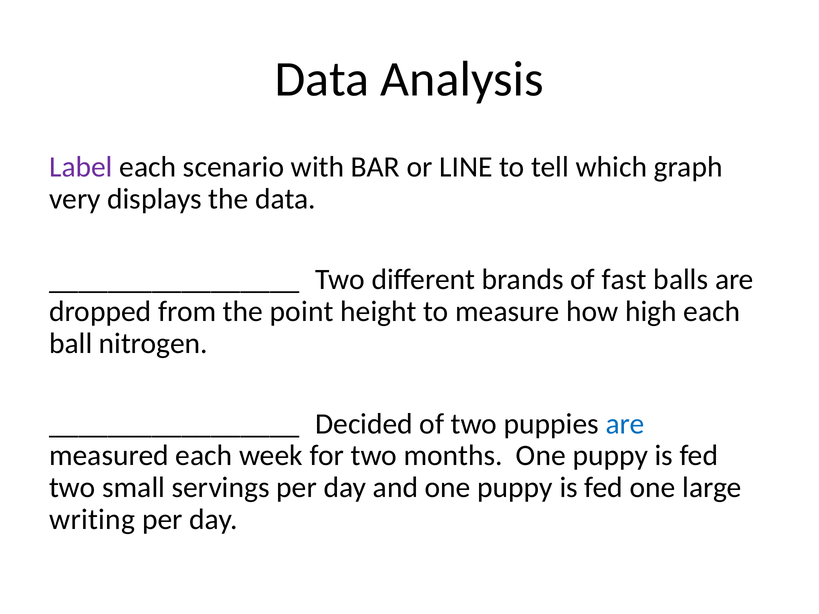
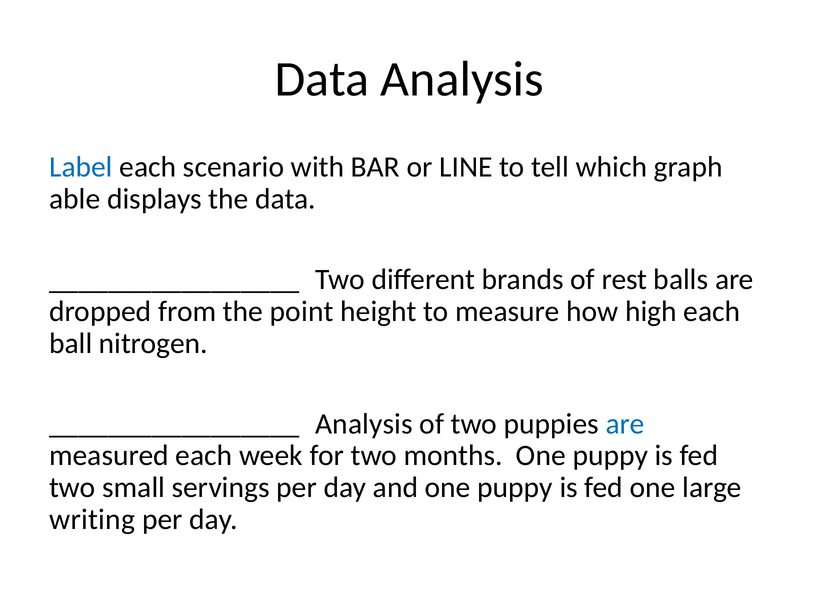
Label colour: purple -> blue (81, 167)
very: very -> able (75, 199)
fast: fast -> rest (624, 280)
Decided: Decided -> Analysis (364, 424)
